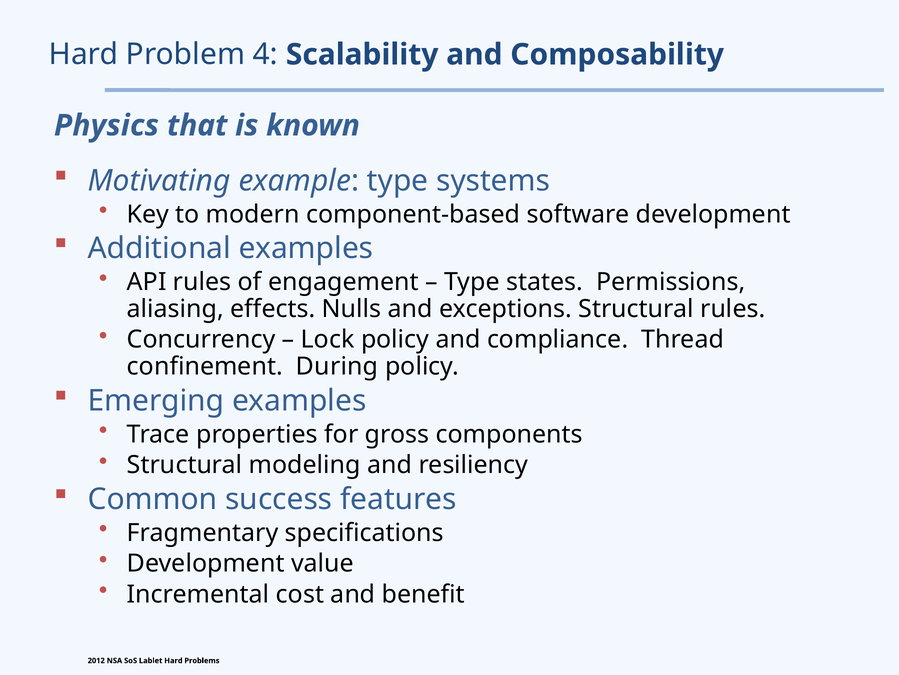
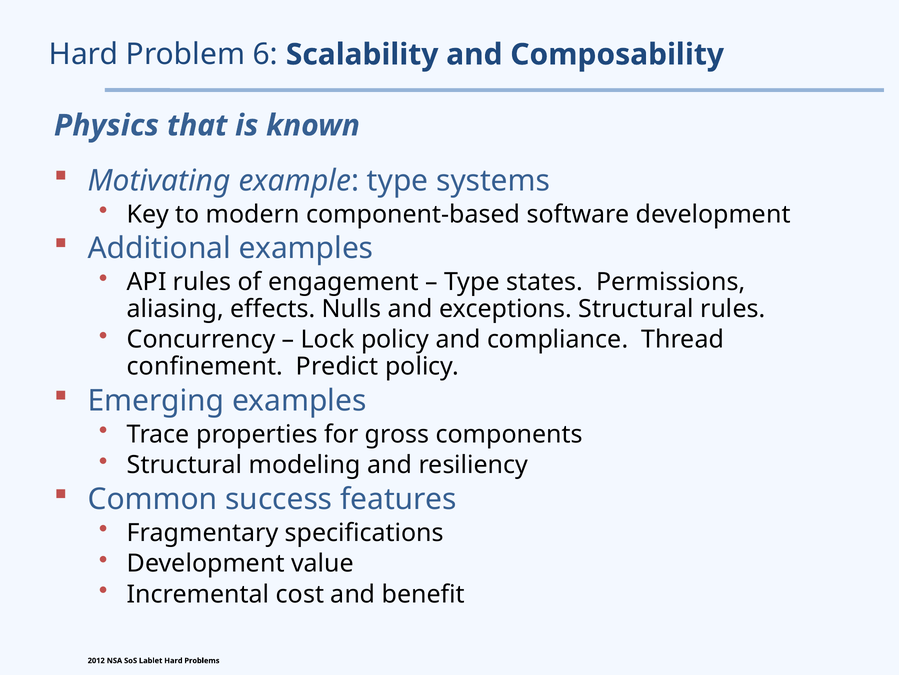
4: 4 -> 6 (265, 55)
During: During -> Predict (337, 366)
